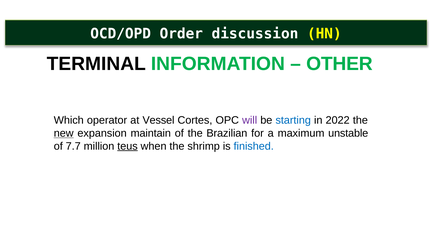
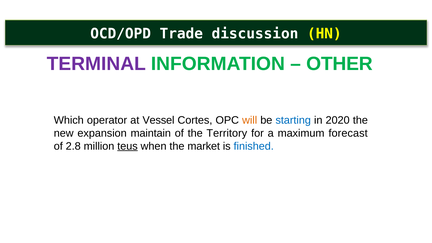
Order: Order -> Trade (181, 34)
TERMINAL colour: black -> purple (96, 64)
will colour: purple -> orange (250, 120)
2022: 2022 -> 2020 (338, 120)
new underline: present -> none (64, 133)
Brazilian: Brazilian -> Territory (227, 133)
unstable: unstable -> forecast (348, 133)
7.7: 7.7 -> 2.8 (73, 146)
shrimp: shrimp -> market (204, 146)
